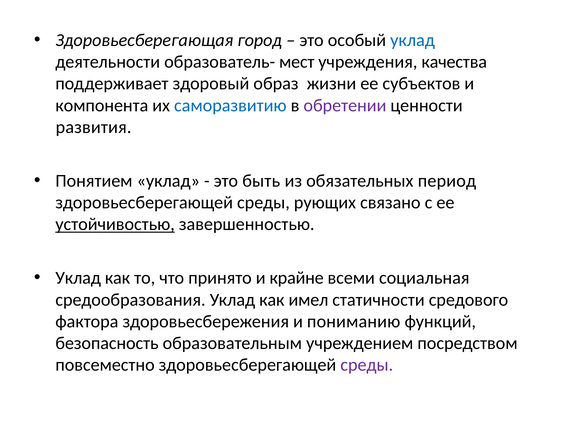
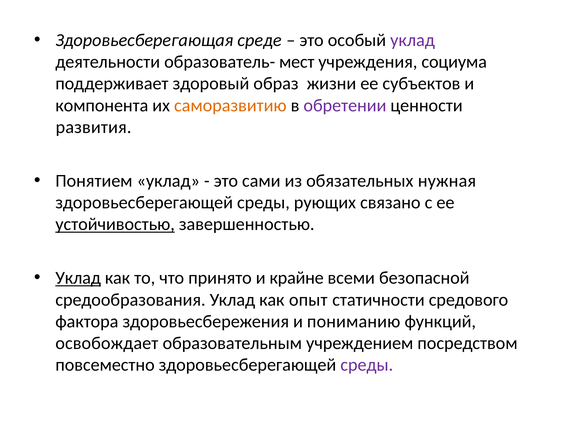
город: город -> среде (259, 40)
уклад colour: blue -> purple (413, 40)
качества: качества -> социума (454, 62)
саморазвитию colour: blue -> orange (230, 105)
быть: быть -> сами (261, 181)
период: период -> нужная (447, 181)
Уклад underline: none -> present (78, 278)
социальная: социальная -> безопасной (424, 278)
имел: имел -> опыт (308, 300)
безопасность: безопасность -> освобождает (107, 343)
